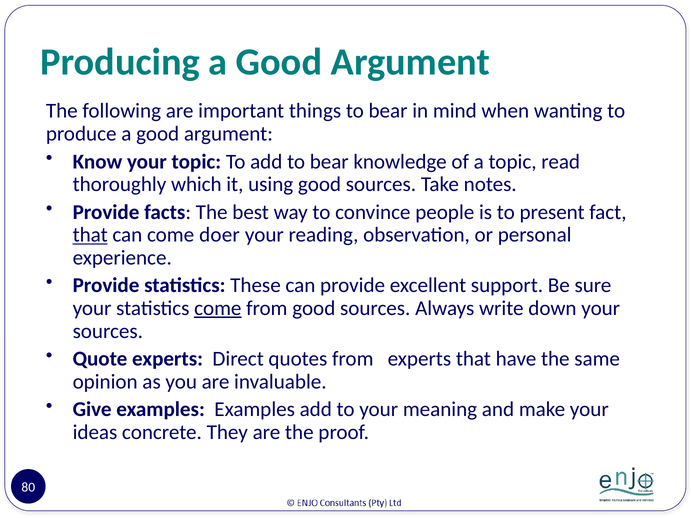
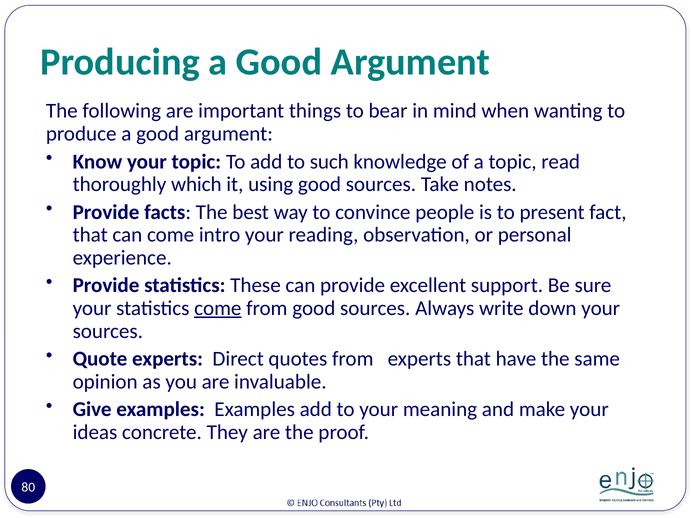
add to bear: bear -> such (329, 162)
that underline: present -> none (90, 235)
doer: doer -> intro (220, 235)
